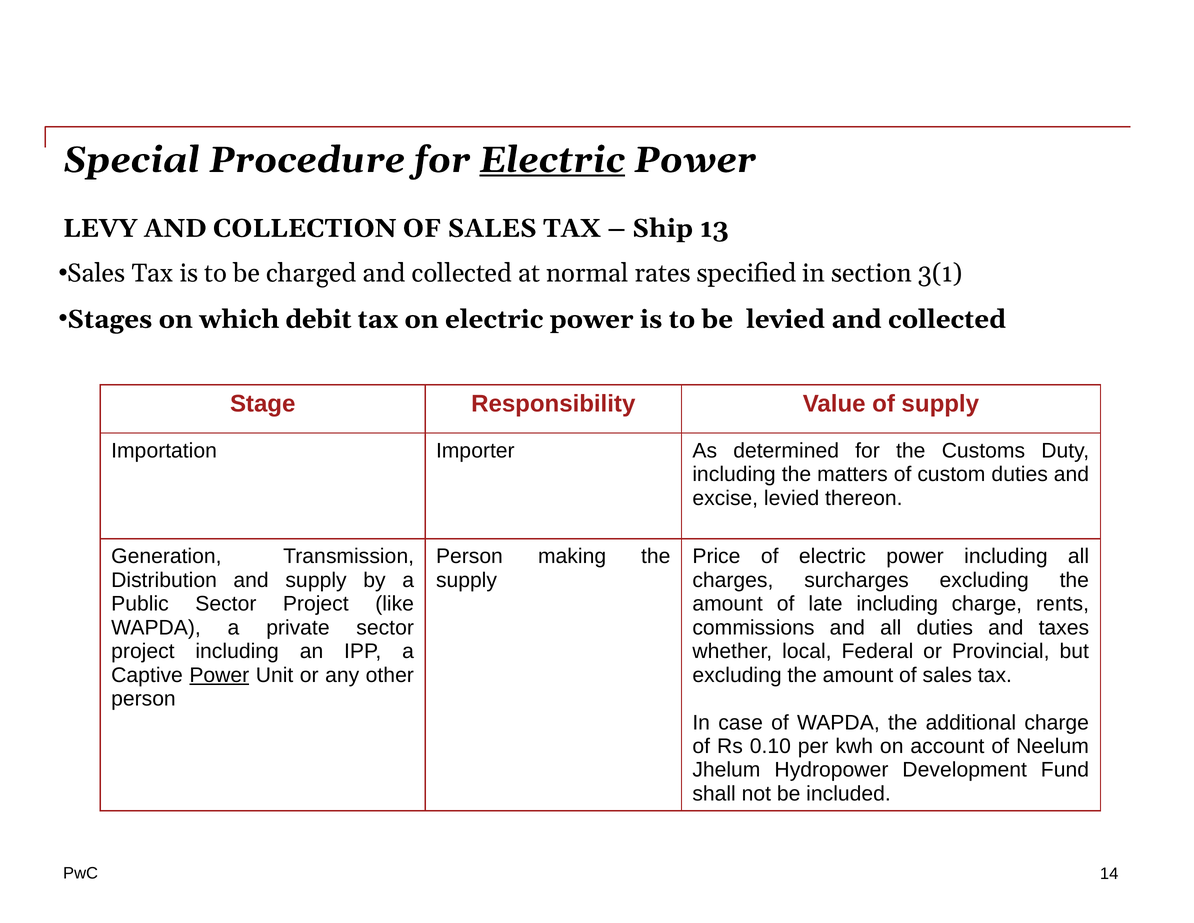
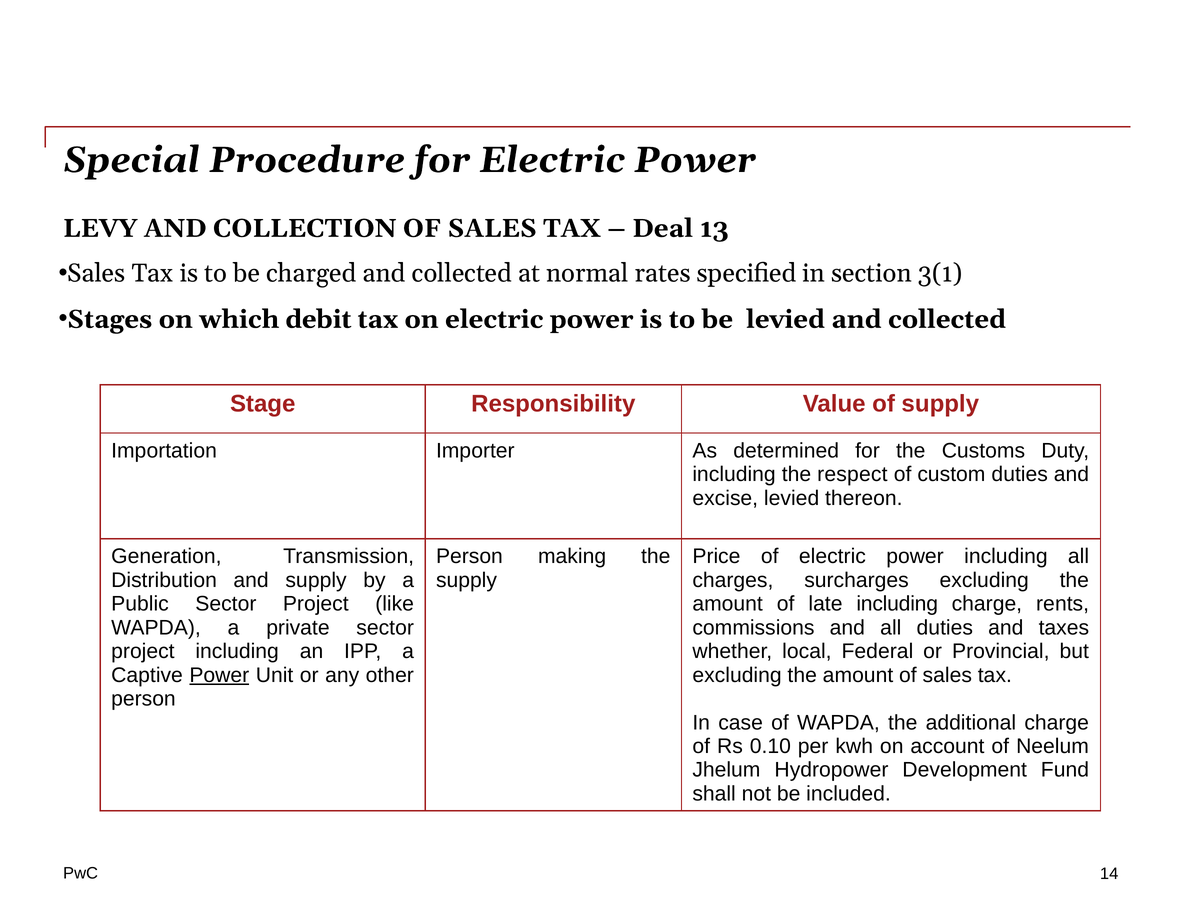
Electric underline: present -> none (552, 160)
Ship: Ship -> Deal (663, 228)
matters: matters -> respect (852, 474)
